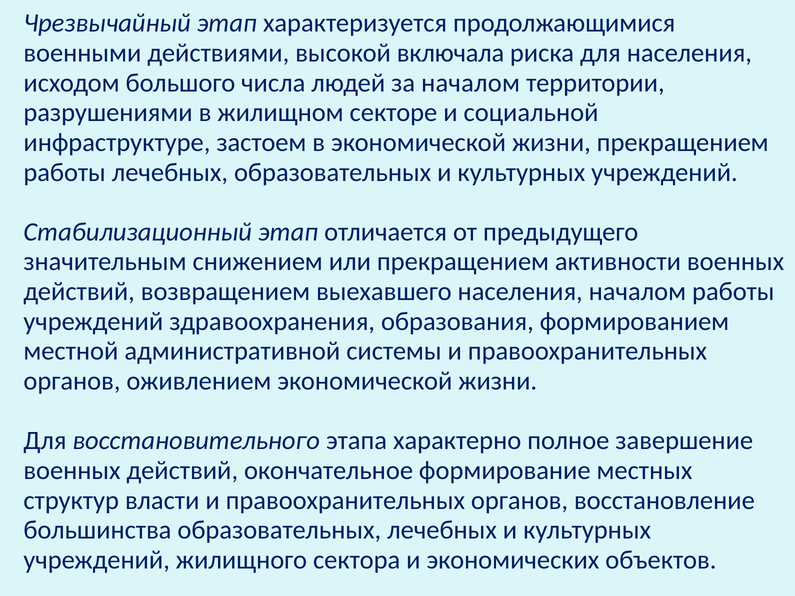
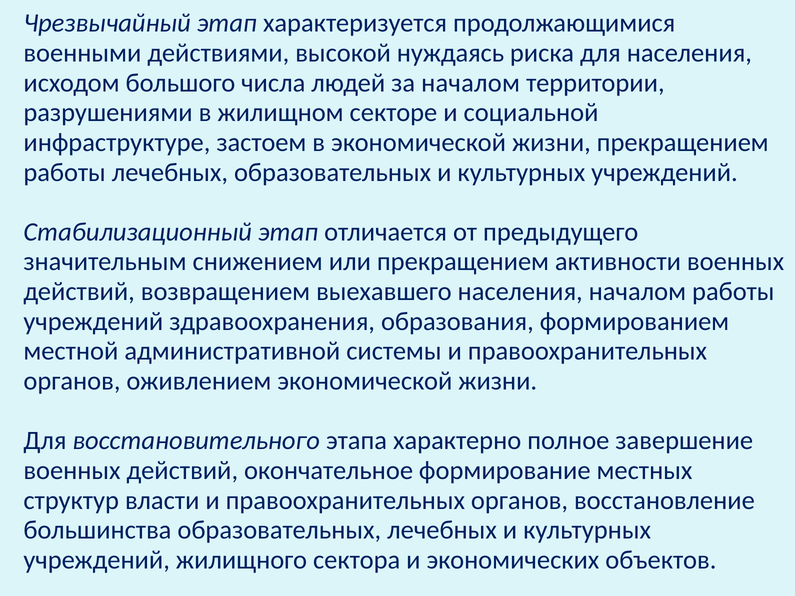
включала: включала -> нуждаясь (450, 53)
